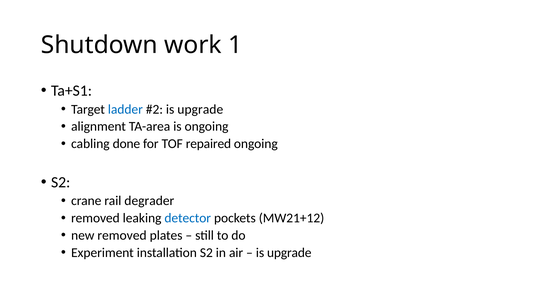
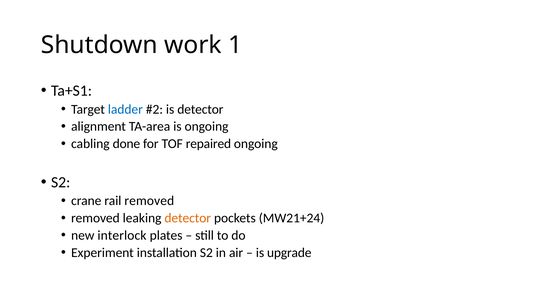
upgrade: upgrade -> detector (200, 109)
rail degrader: degrader -> removed (149, 201)
detector colour: blue -> orange (188, 218)
MW21+12: MW21+12 -> MW21+24 (292, 218)
new removed: removed -> interlock (122, 235)
